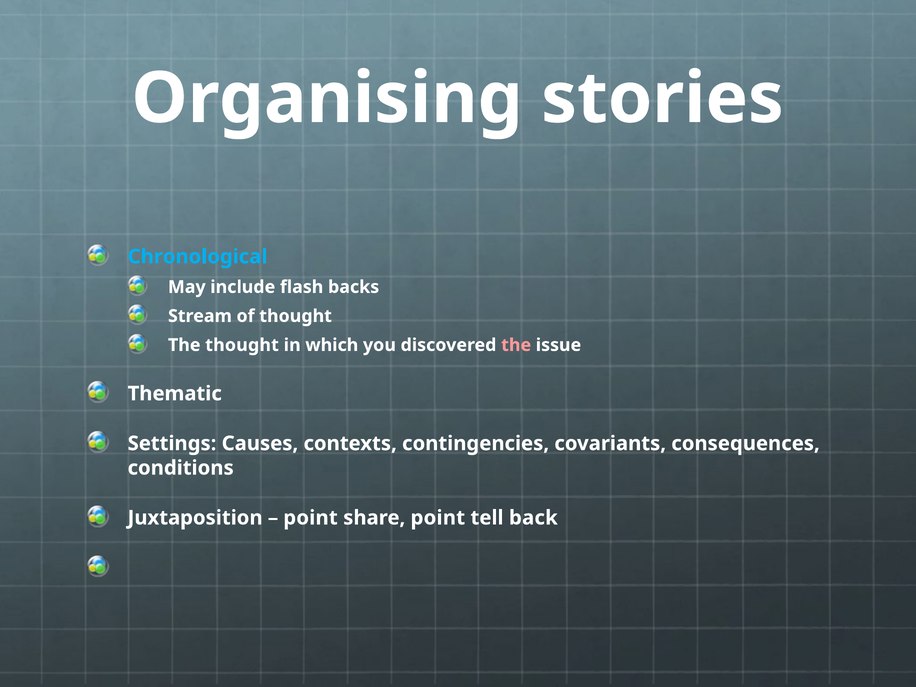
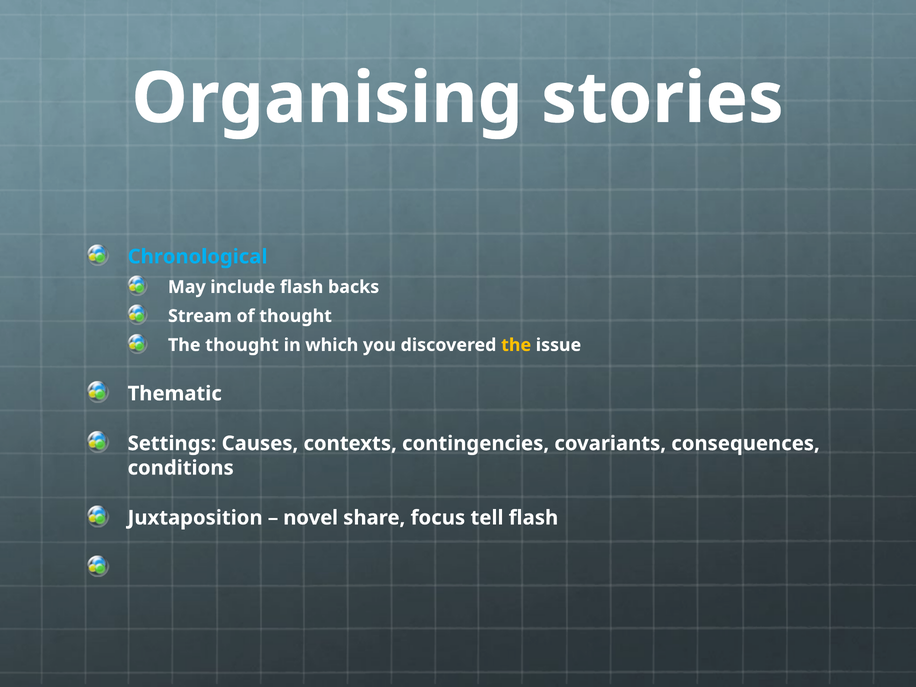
the colour: pink -> yellow (516, 345)
point: point -> novel (311, 518)
share point: point -> focus (438, 518)
tell back: back -> flash (533, 518)
